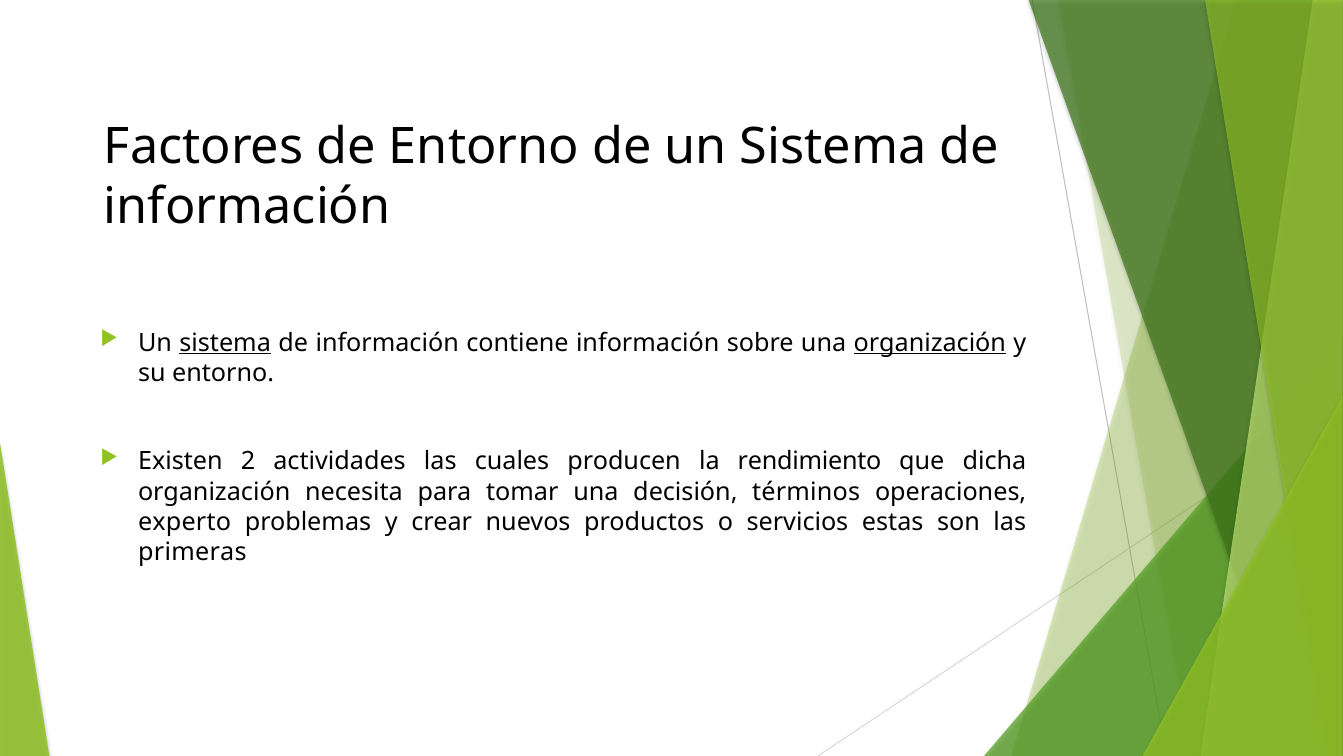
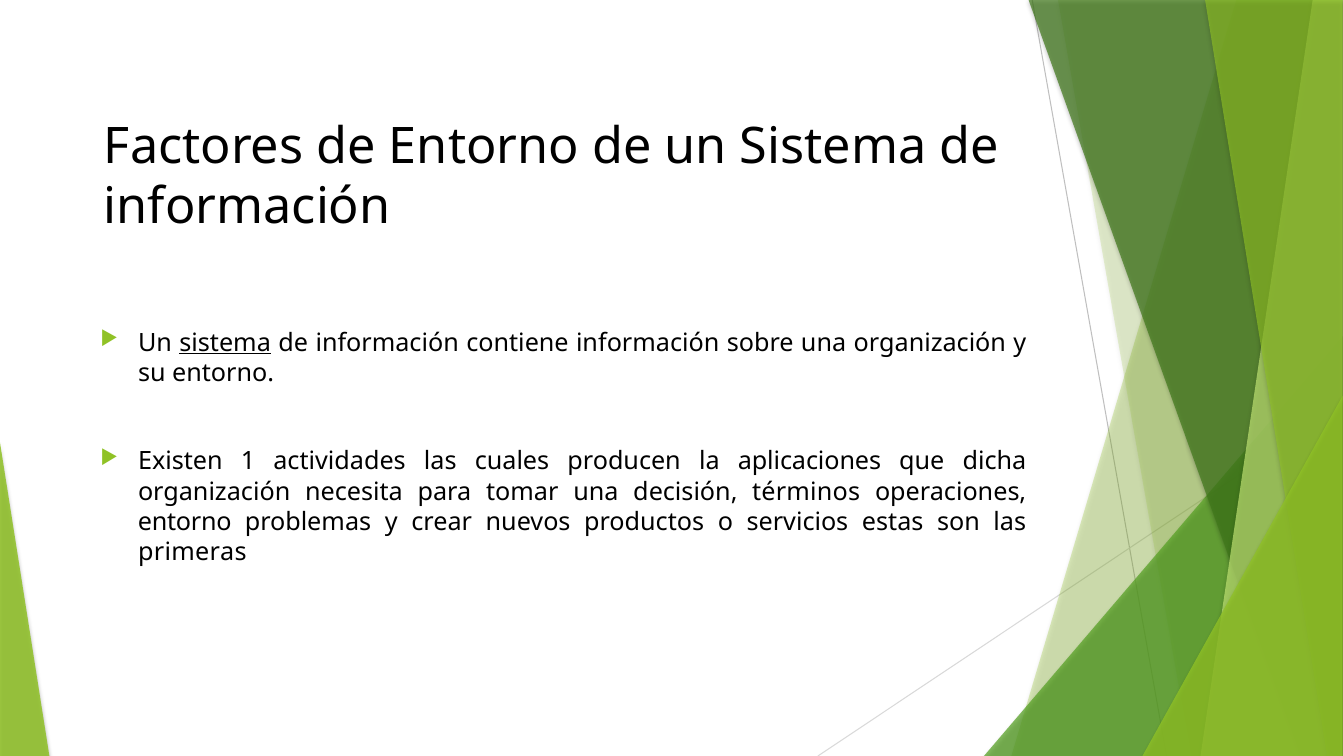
organización underline: present -> none (930, 343)
2: 2 -> 1 (248, 461)
rendimiento: rendimiento -> aplicaciones (809, 461)
experto: experto -> entorno (185, 522)
